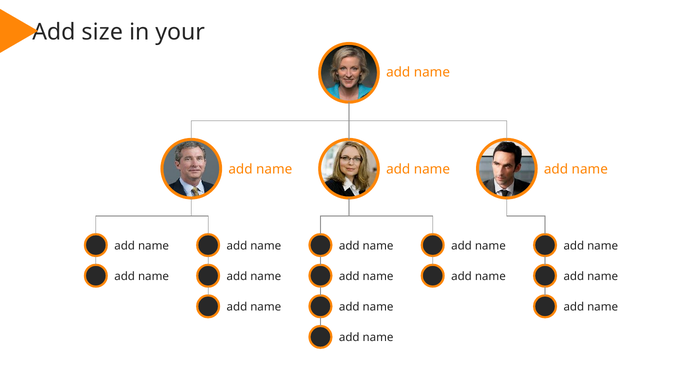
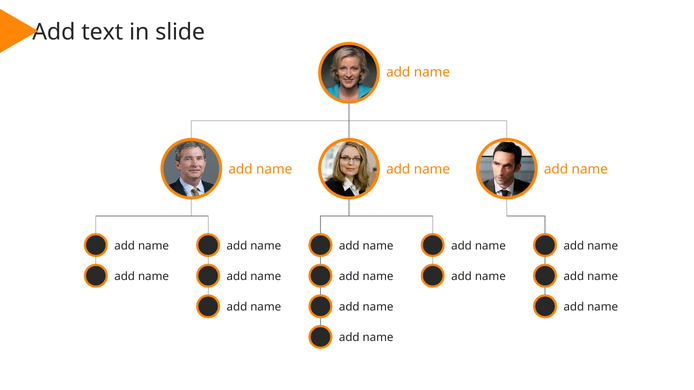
size: size -> text (102, 32)
your: your -> slide (180, 32)
